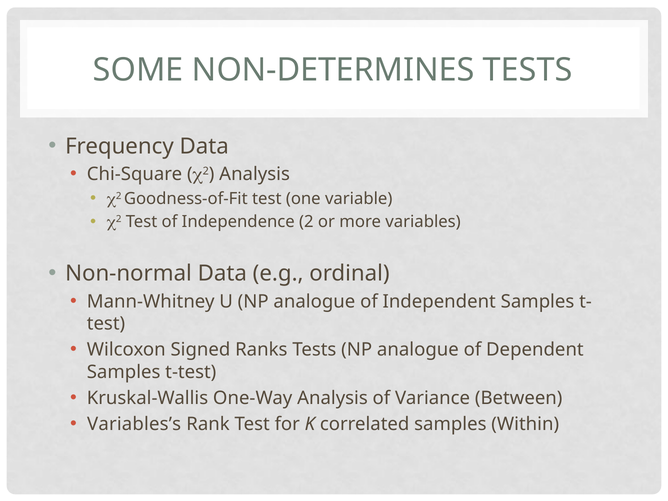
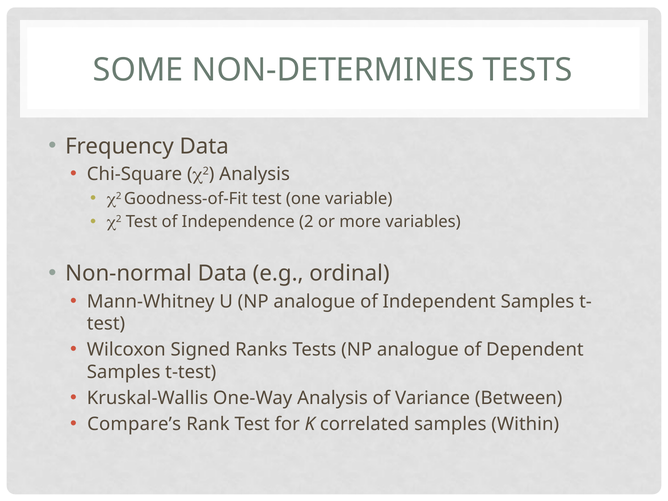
Variables’s: Variables’s -> Compare’s (134, 424)
